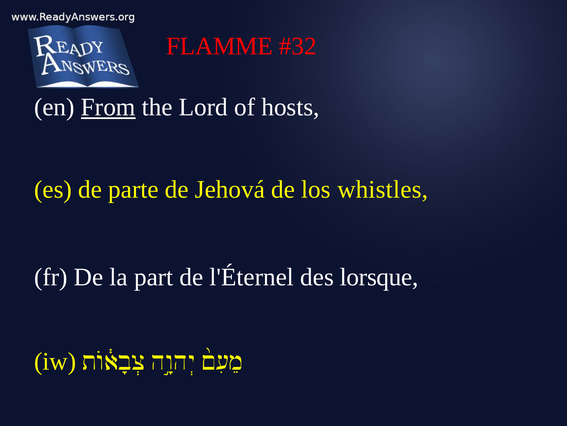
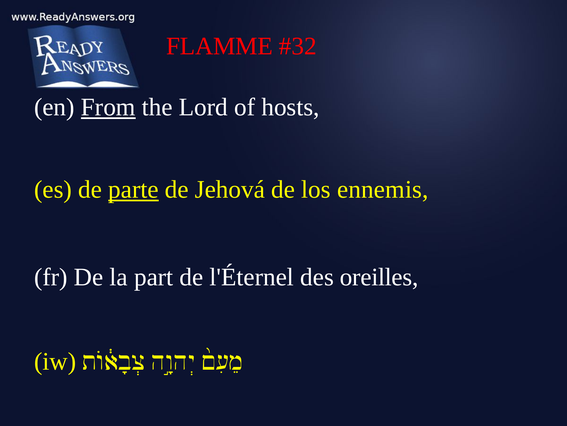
parte underline: none -> present (133, 189)
whistles: whistles -> ennemis (383, 189)
lorsque: lorsque -> oreilles (379, 277)
